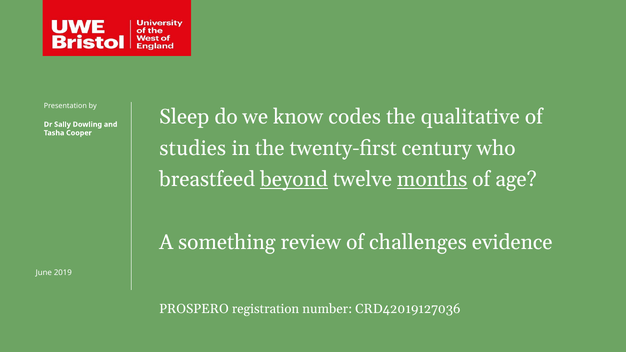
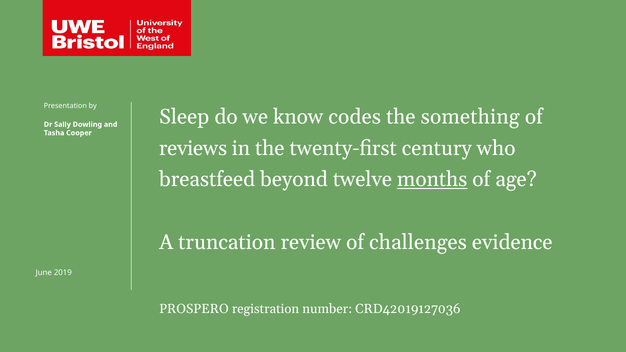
qualitative: qualitative -> something (470, 117)
studies: studies -> reviews (193, 148)
beyond underline: present -> none (294, 180)
something: something -> truncation (227, 242)
